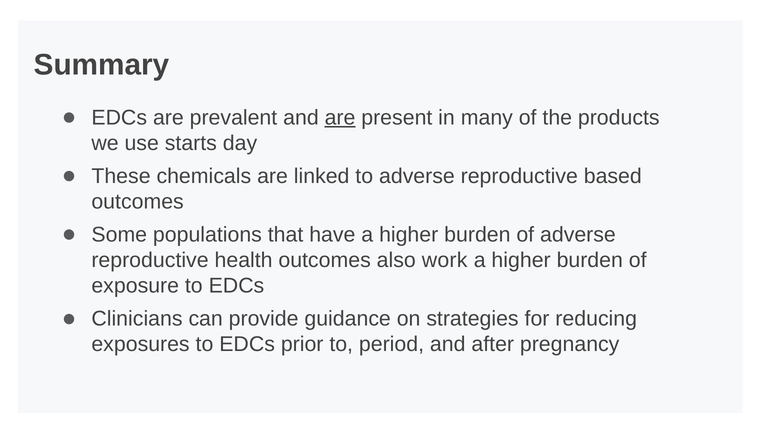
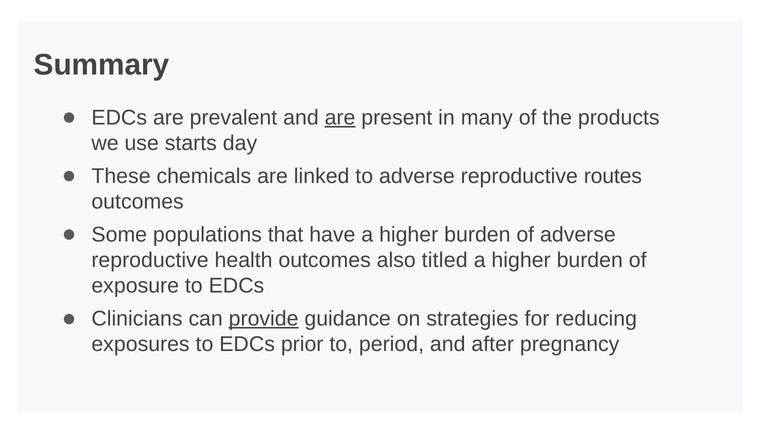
based: based -> routes (613, 176)
work: work -> titled (445, 260)
provide underline: none -> present (264, 319)
